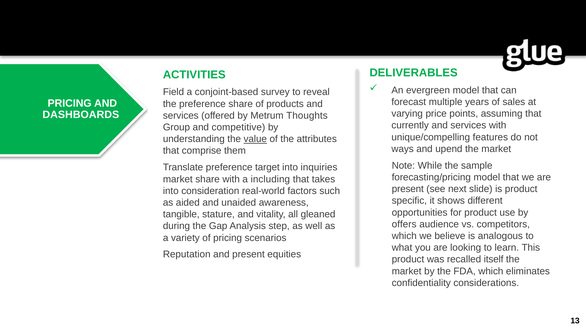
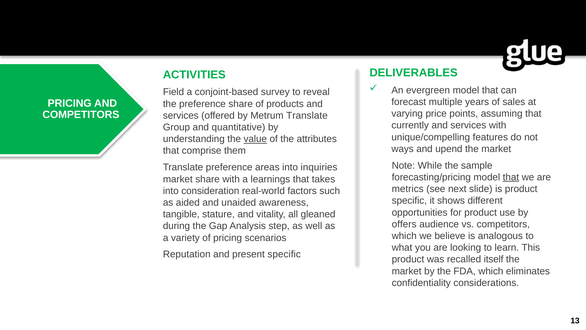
DASHBOARDS: DASHBOARDS -> COMPETITORS (81, 115)
Metrum Thoughts: Thoughts -> Translate (307, 115)
competitive: competitive -> quantitative (238, 127)
target: target -> areas (267, 167)
that underline: none -> present (511, 177)
including: including -> learnings (270, 179)
present: present -> metrics (408, 189)
present equities: equities -> specific (284, 254)
